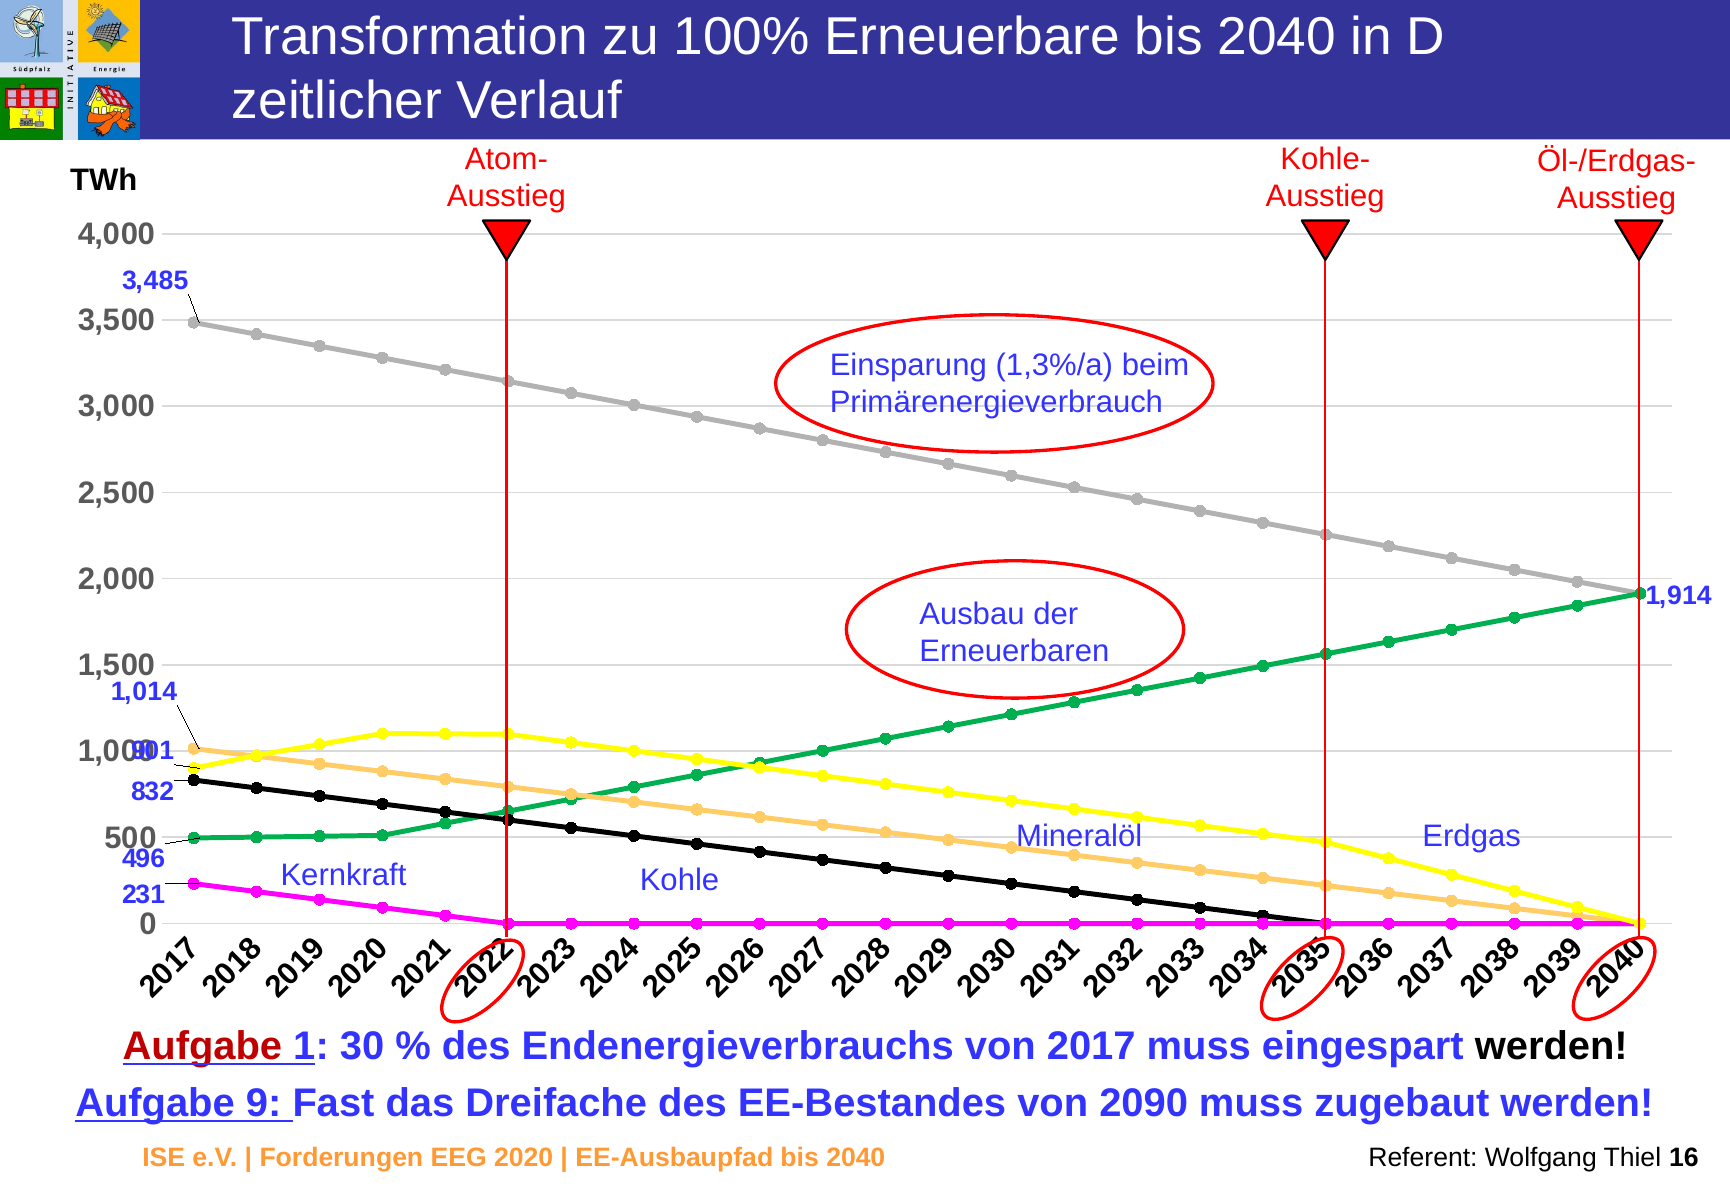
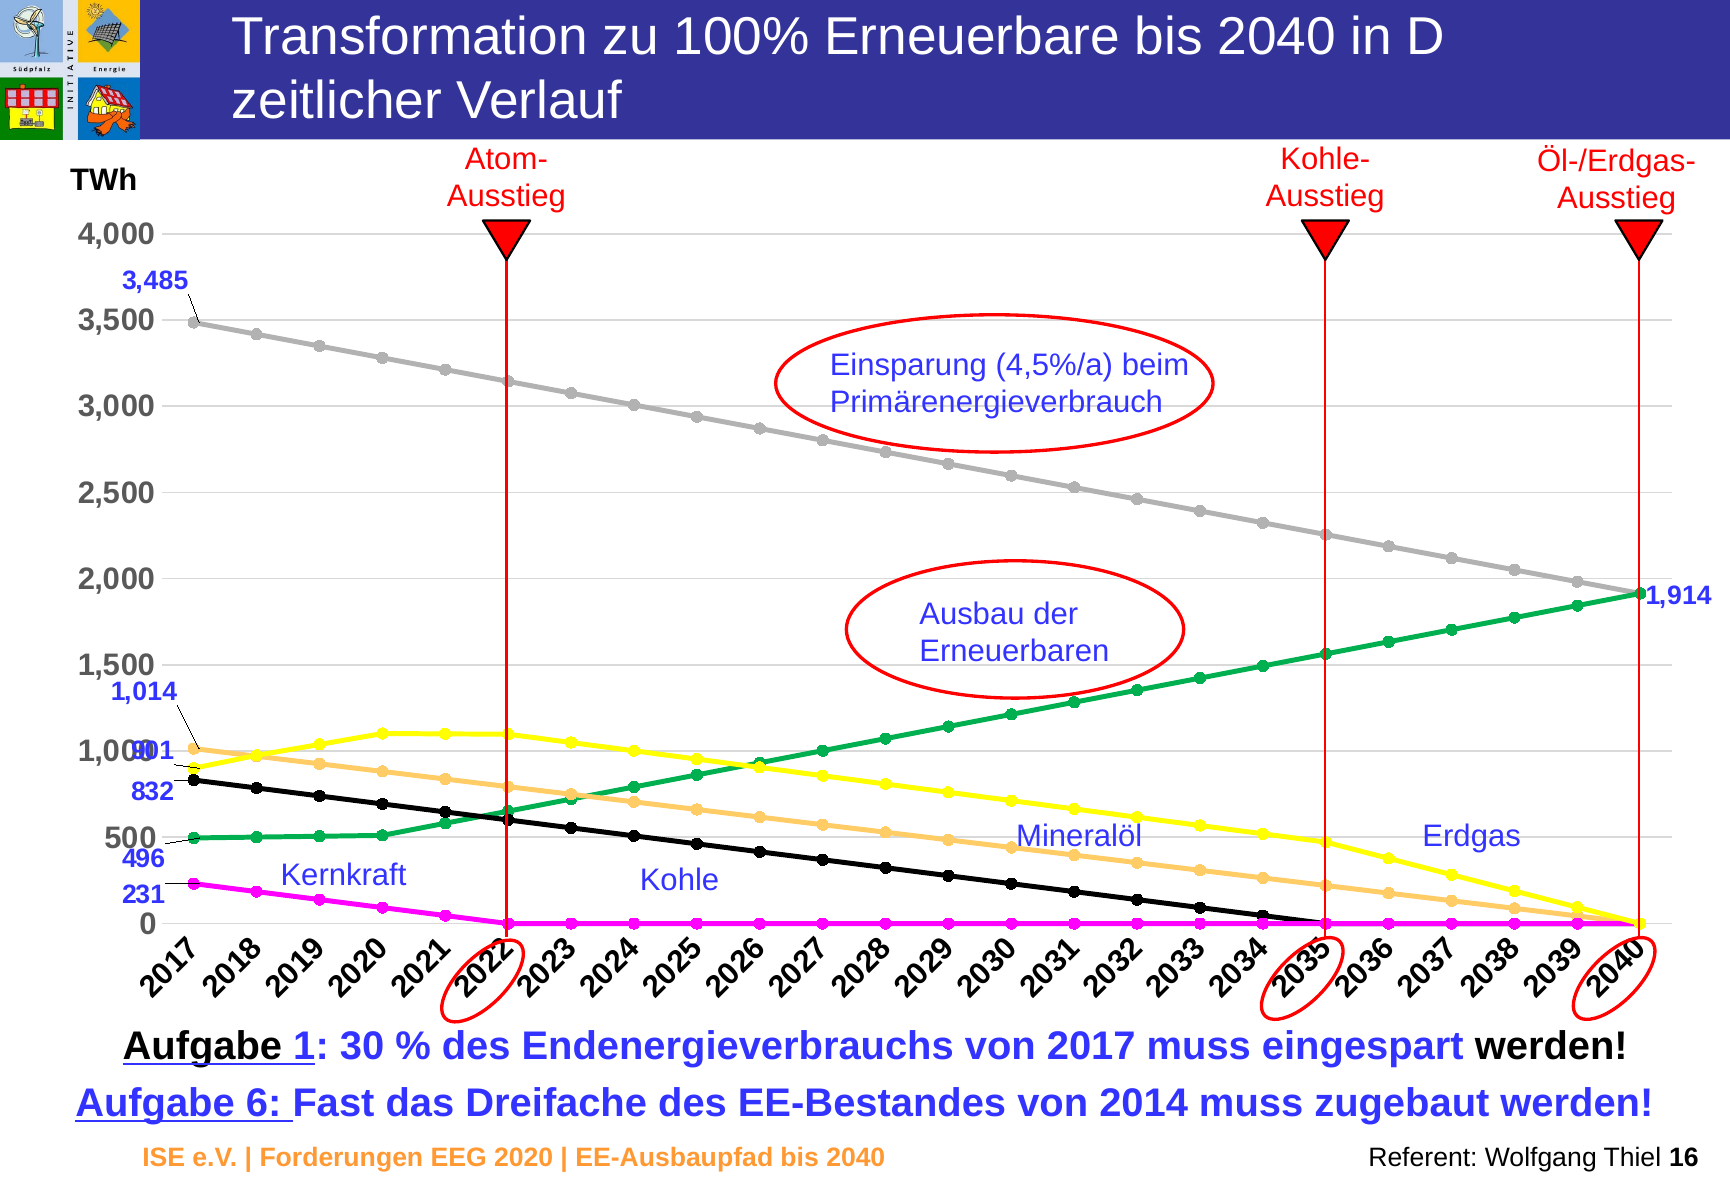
1,3%/a: 1,3%/a -> 4,5%/a (1054, 365)
Aufgabe colour: red -> black (202, 1046)
Aufgabe 9: 9 -> 6 (264, 1103)
2090: 2090 -> 2014 (1144, 1103)
